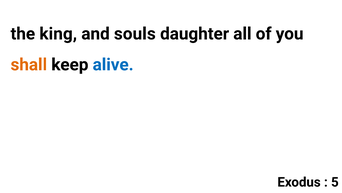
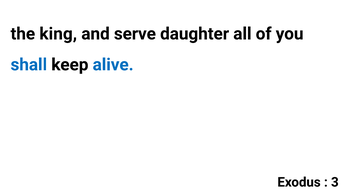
souls: souls -> serve (135, 34)
shall colour: orange -> blue (29, 64)
5: 5 -> 3 (335, 182)
